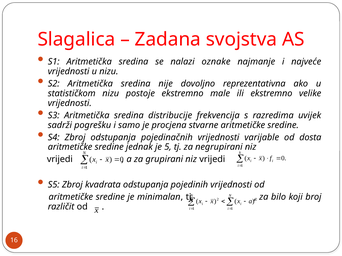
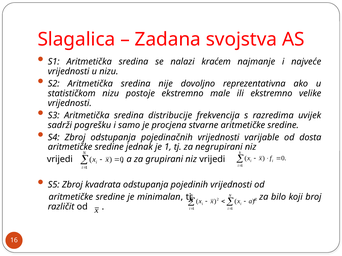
oznake: oznake -> kraćem (216, 62)
je 5: 5 -> 1 (168, 147)
